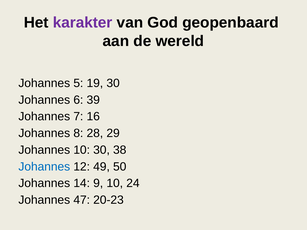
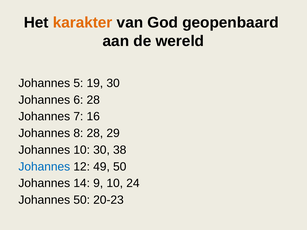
karakter colour: purple -> orange (83, 23)
6 39: 39 -> 28 (93, 100)
Johannes 47: 47 -> 50 (82, 200)
